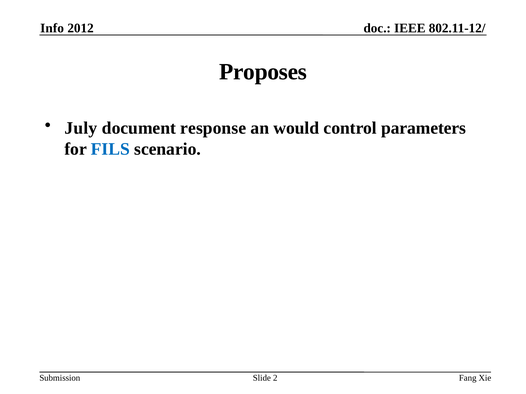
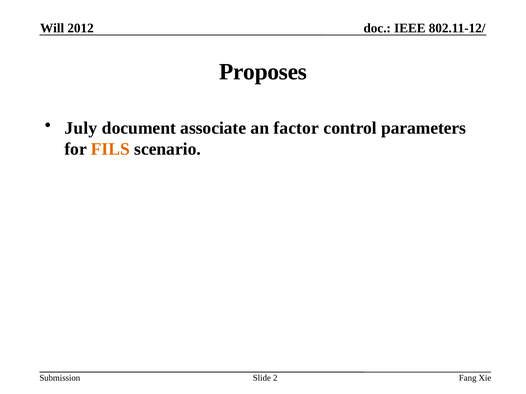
Info: Info -> Will (52, 28)
response: response -> associate (213, 128)
would: would -> factor (296, 128)
FILS colour: blue -> orange (110, 149)
